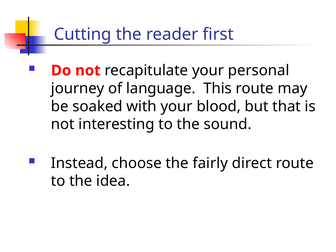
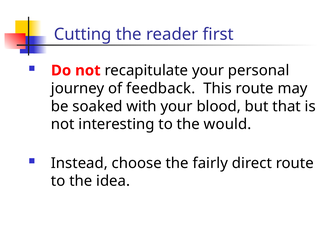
language: language -> feedback (161, 88)
sound: sound -> would (228, 124)
